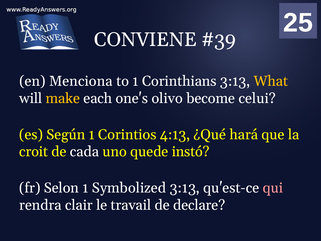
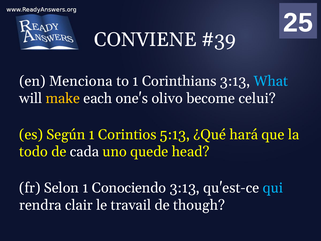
What colour: yellow -> light blue (271, 81)
4:13: 4:13 -> 5:13 (175, 134)
croit: croit -> todo (34, 152)
instó: instó -> head (191, 152)
Symbolized: Symbolized -> Conociendo (129, 188)
qui colour: pink -> light blue (273, 188)
declare: declare -> though (199, 205)
